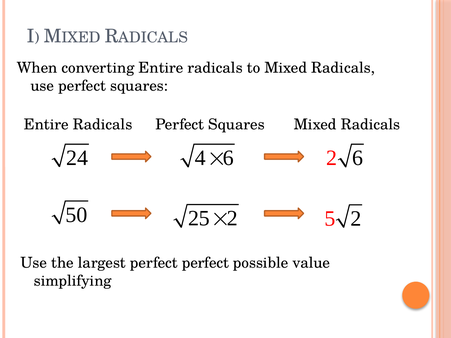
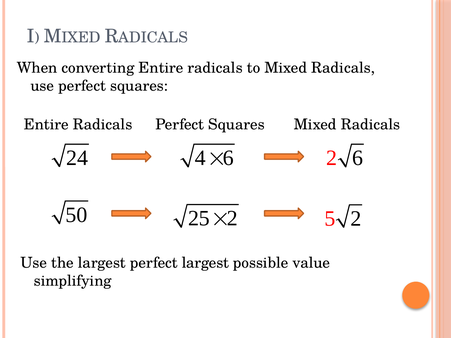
perfect perfect: perfect -> largest (205, 263)
